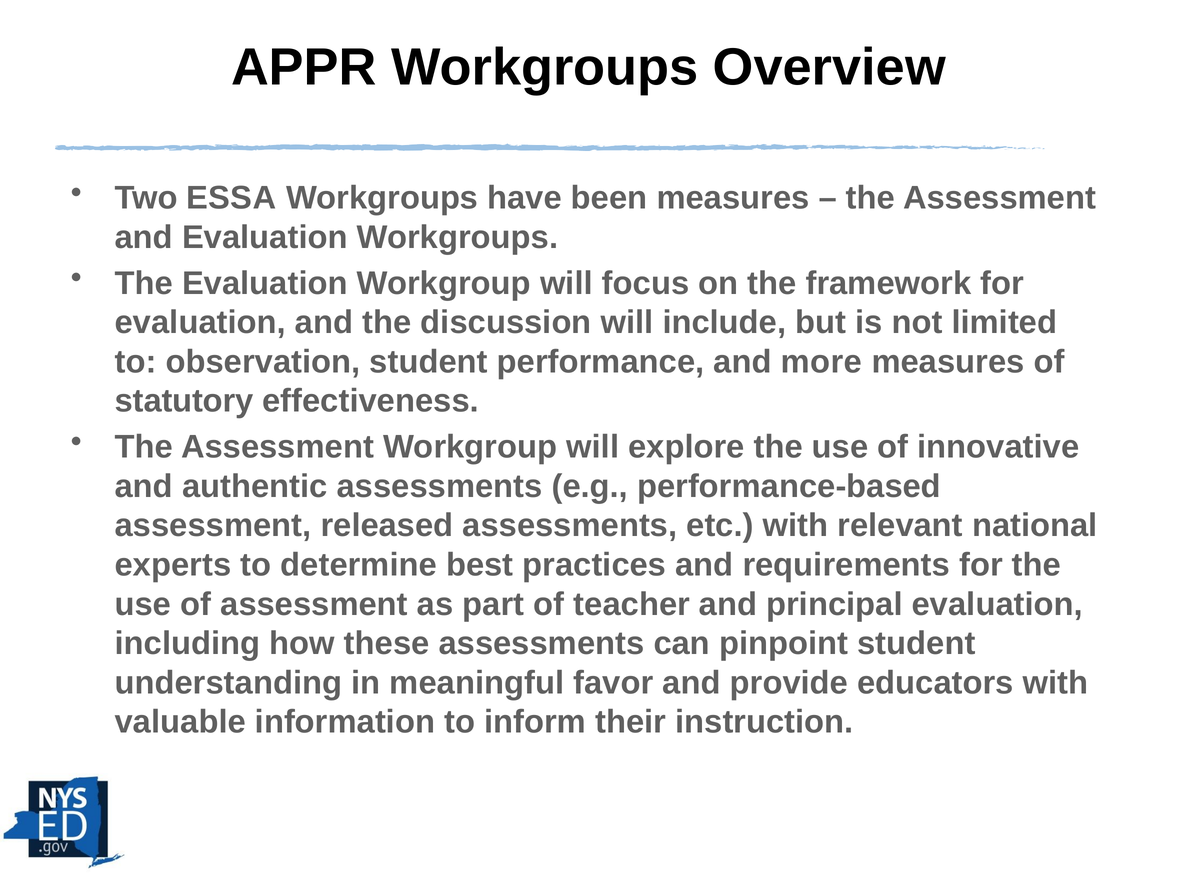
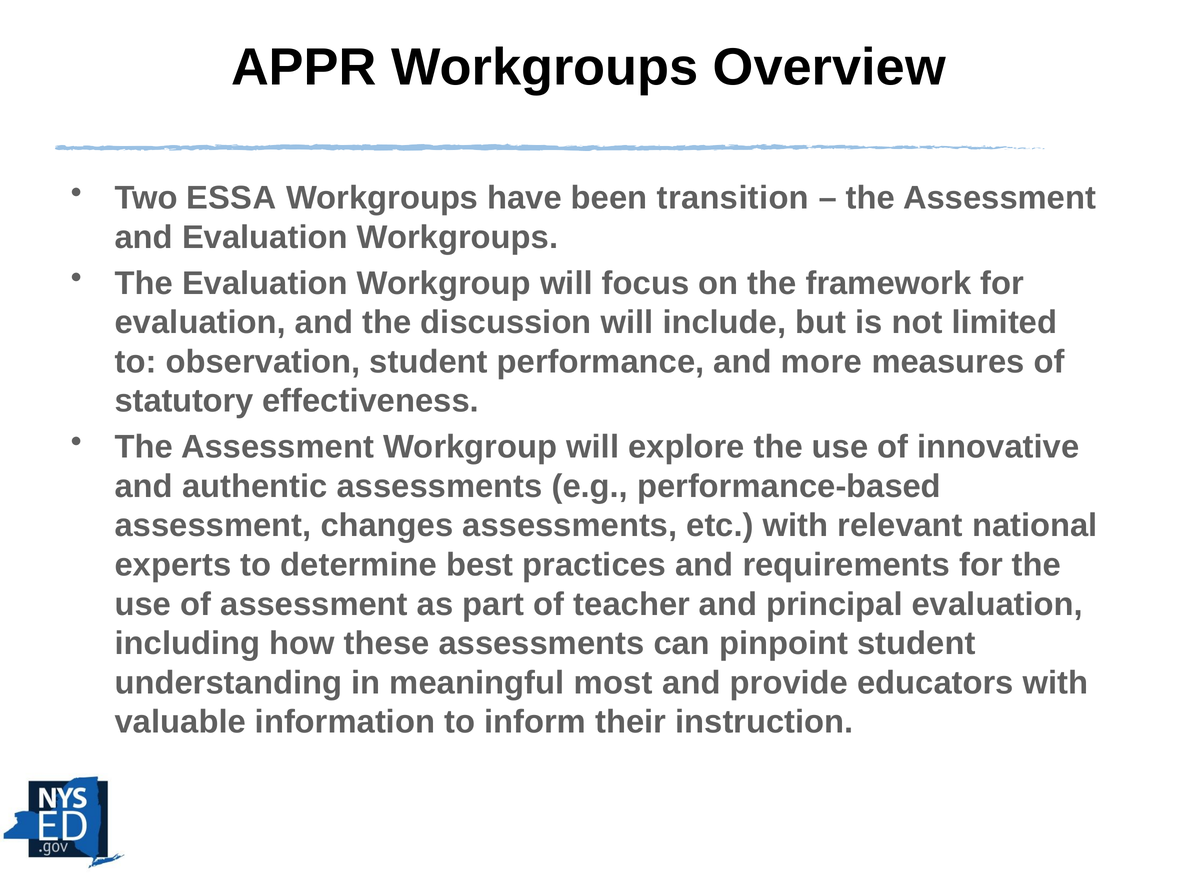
been measures: measures -> transition (733, 198)
released: released -> changes (387, 525)
favor: favor -> most (613, 682)
